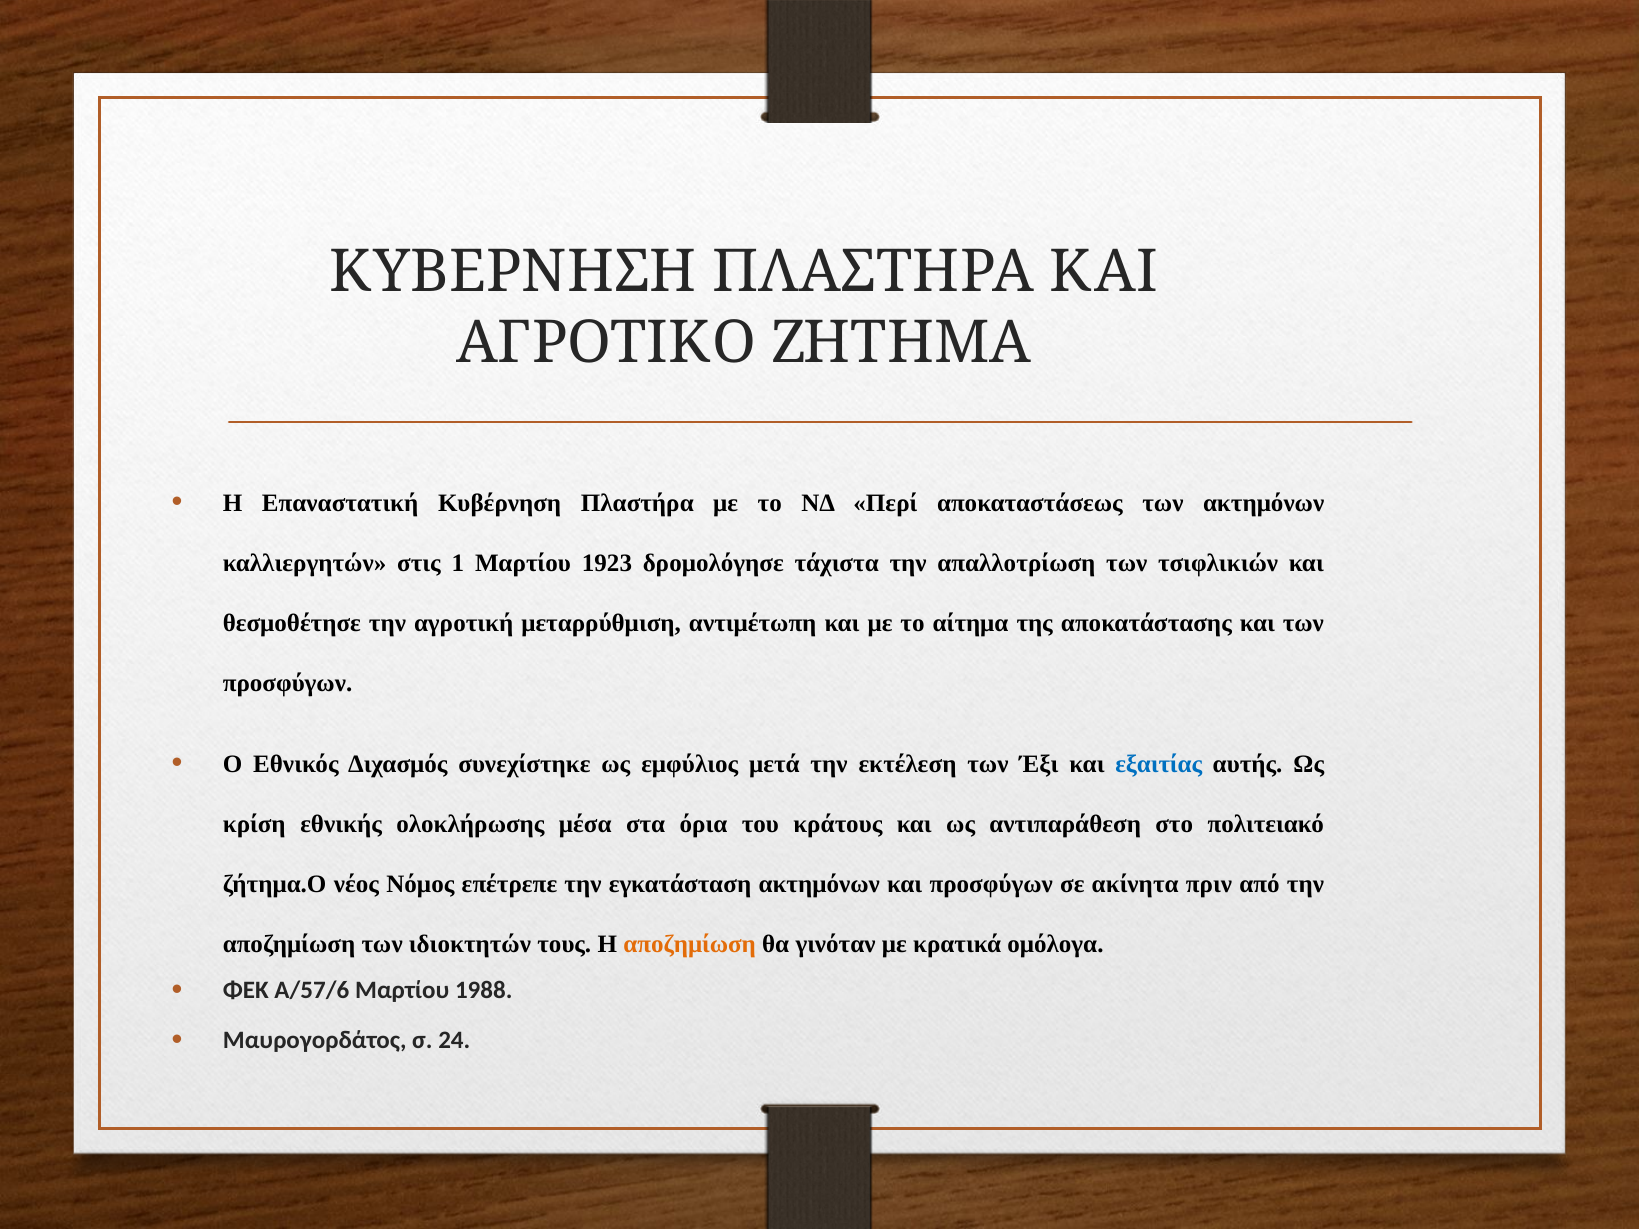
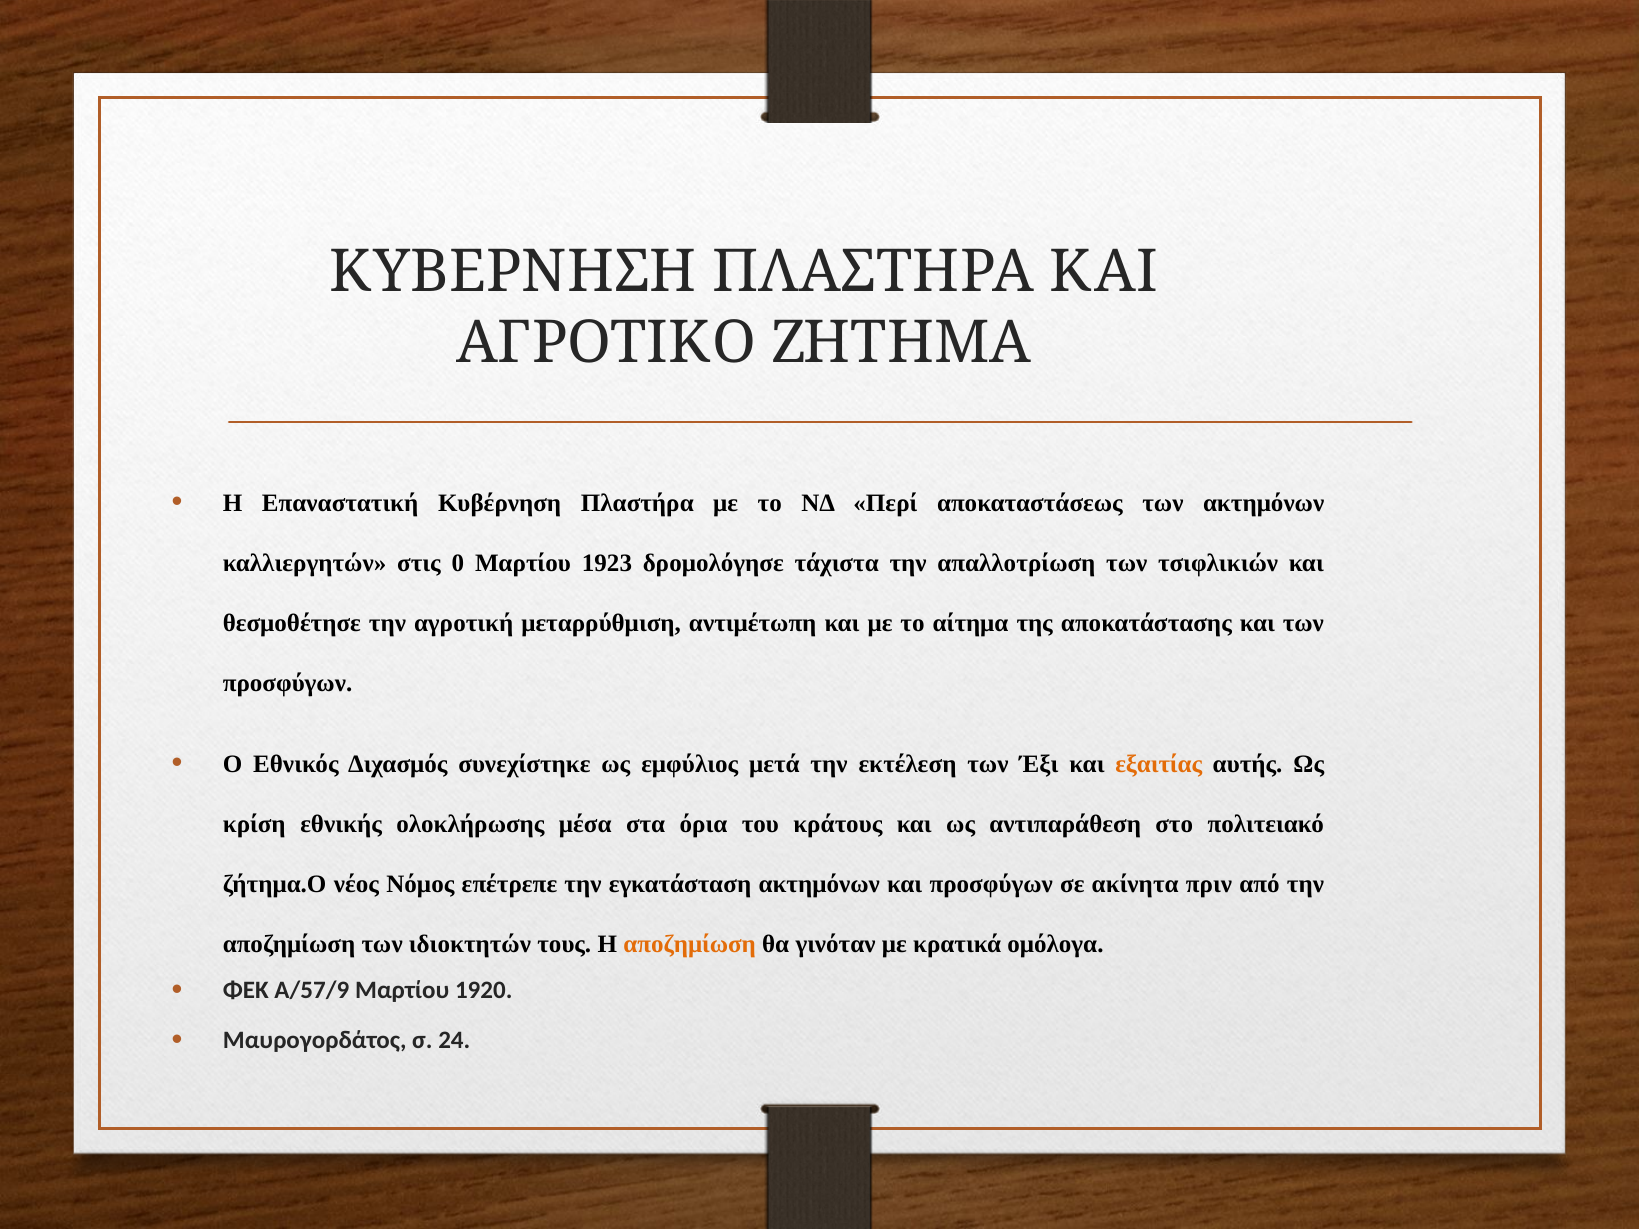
1: 1 -> 0 (458, 563)
εξαιτίας colour: blue -> orange (1159, 764)
Α/57/6: Α/57/6 -> Α/57/9 (312, 991)
1988: 1988 -> 1920 (484, 991)
